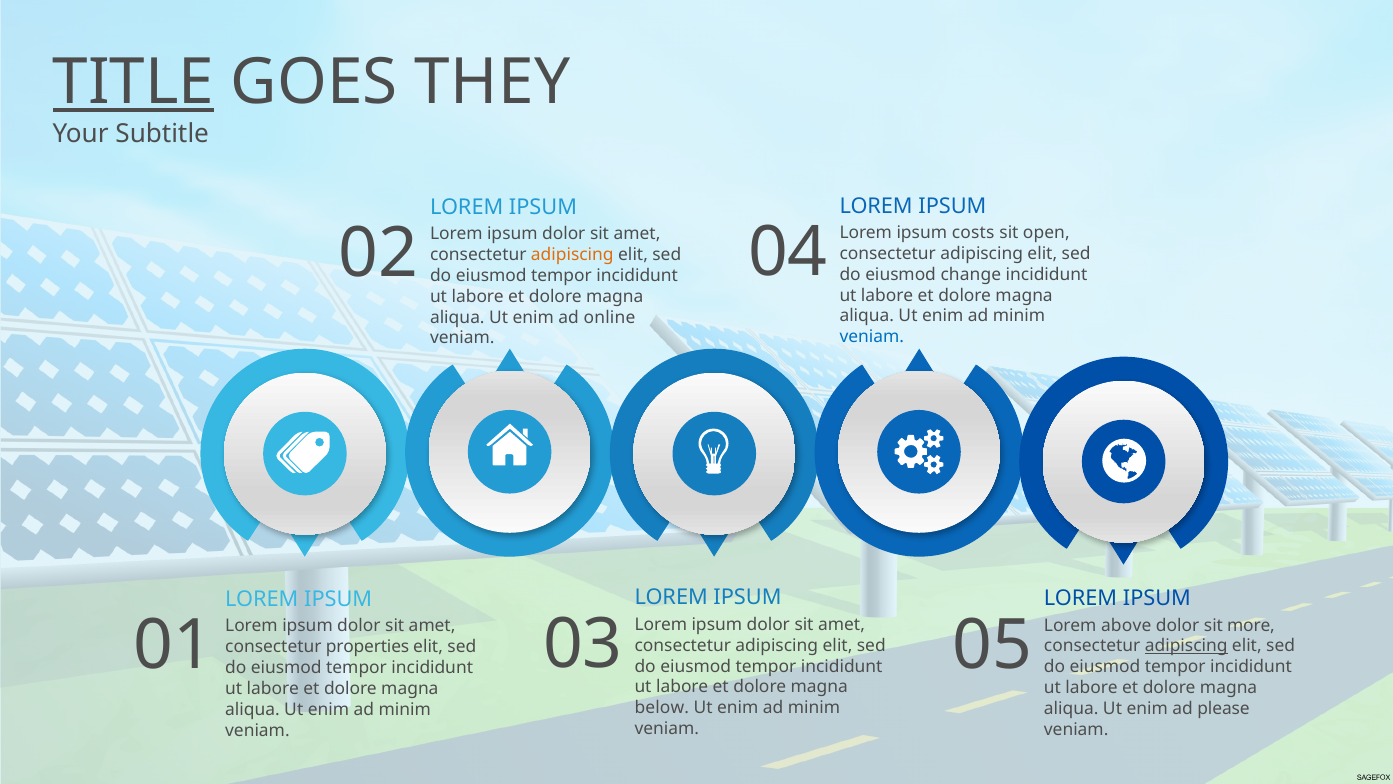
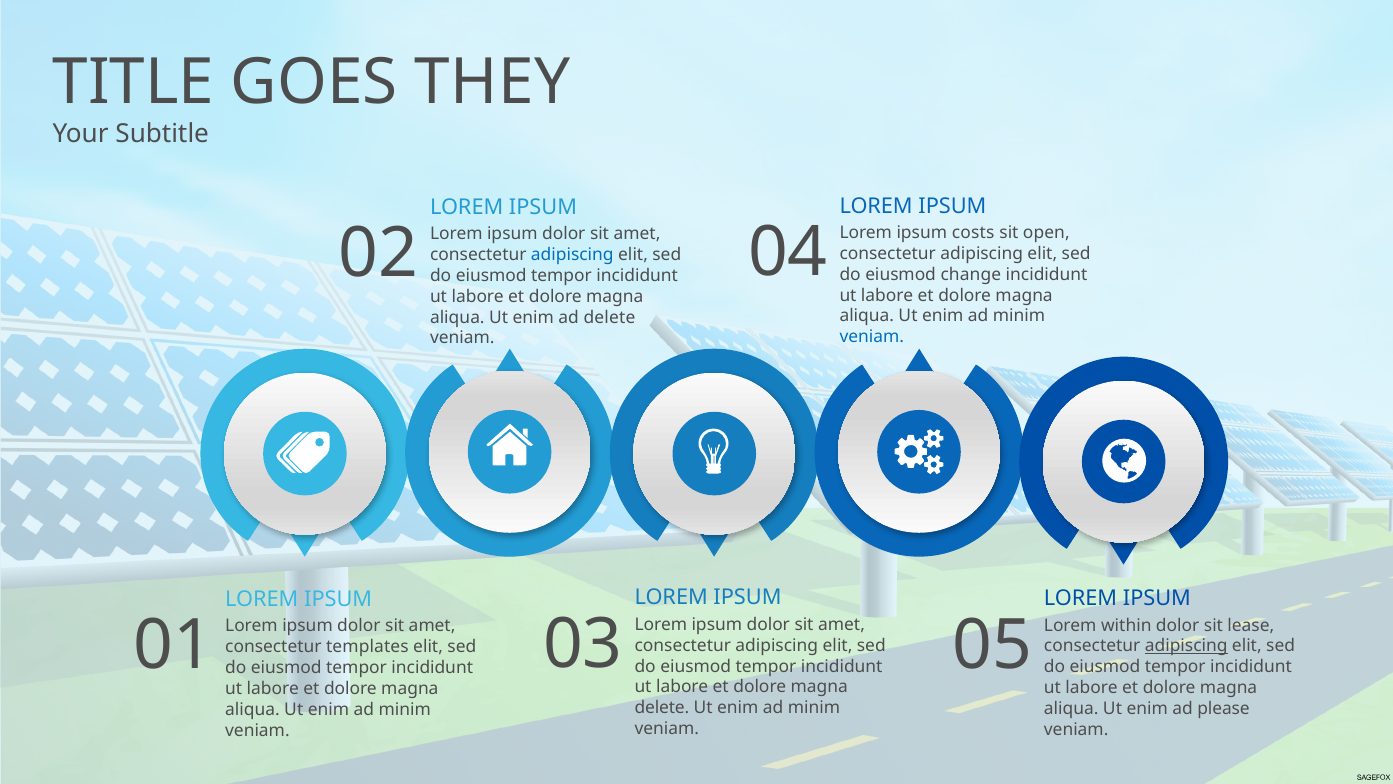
TITLE underline: present -> none (133, 83)
adipiscing colour: orange -> blue (572, 254)
ad online: online -> delete (609, 317)
above: above -> within (1126, 625)
more: more -> lease (1251, 625)
properties: properties -> templates (367, 647)
below: below -> delete (662, 708)
